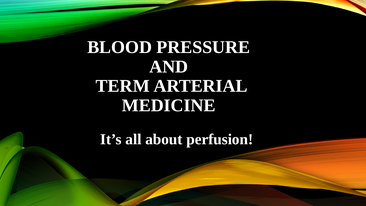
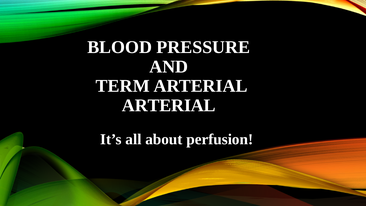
MEDICINE: MEDICINE -> ARTERIAL (169, 105)
